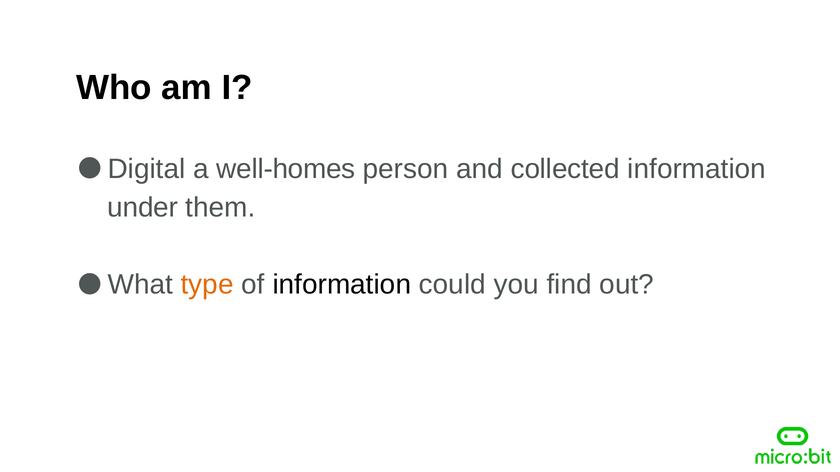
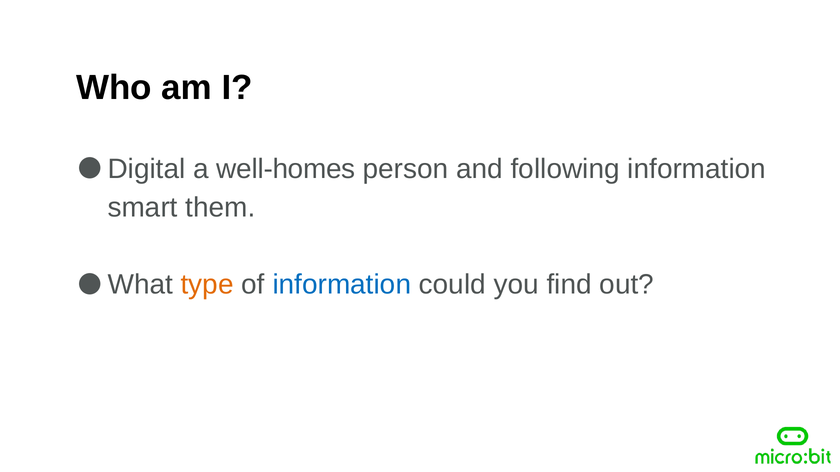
collected: collected -> following (565, 169)
under: under -> smart (143, 208)
information colour: black -> blue (342, 285)
